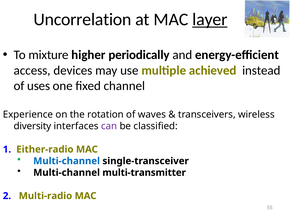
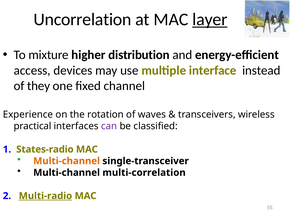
periodically: periodically -> distribution (139, 55)
achieved: achieved -> interface (213, 70)
uses: uses -> they (39, 86)
diversity: diversity -> practical (33, 126)
Either-radio: Either-radio -> States-radio (45, 149)
Multi-channel colour: blue -> orange (67, 161)
multi-transmitter: multi-transmitter -> multi-correlation (144, 172)
Multi-radio underline: none -> present (45, 195)
